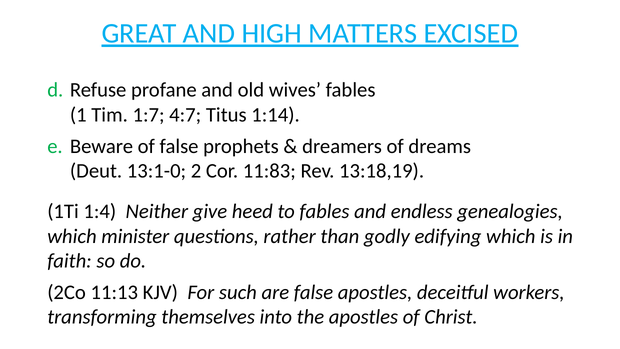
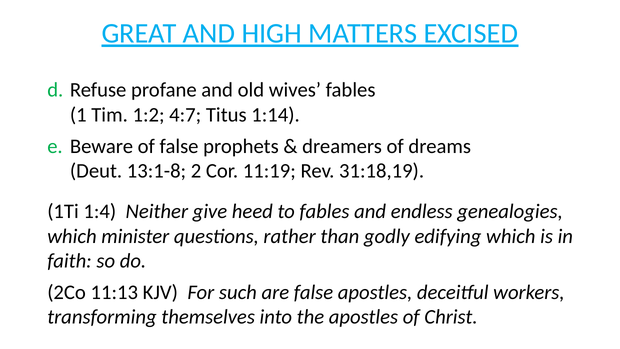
1:7: 1:7 -> 1:2 (149, 115)
13:1-0: 13:1-0 -> 13:1-8 (156, 171)
11:83: 11:83 -> 11:19 (269, 171)
13:18,19: 13:18,19 -> 31:18,19 (382, 171)
